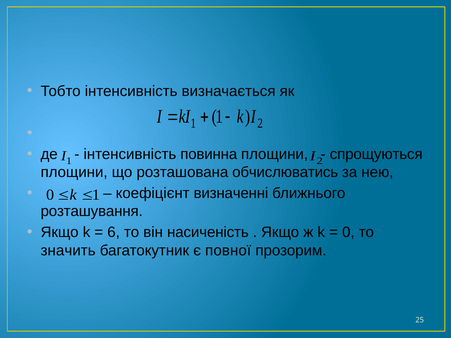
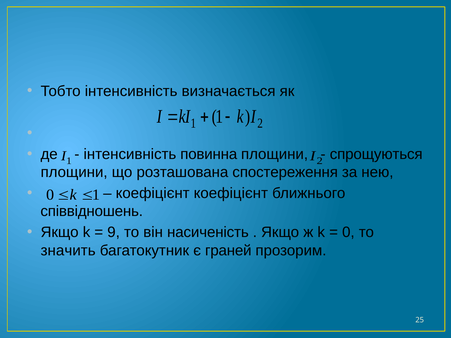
обчислюватись: обчислюватись -> спостереження (285, 172)
коефіцієнт визначенні: визначенні -> коефіцієнт (231, 193)
розташування: розташування -> співвідношень (92, 211)
6: 6 -> 9 (114, 233)
повної: повної -> граней (228, 251)
